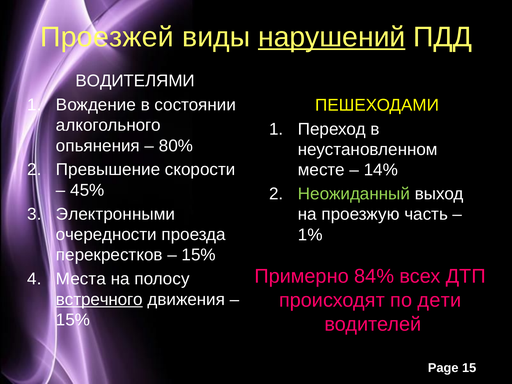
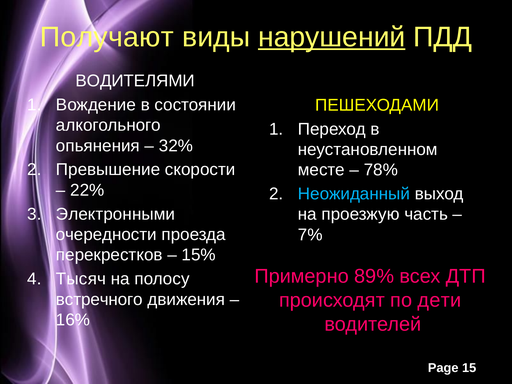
Проезжей: Проезжей -> Получают (107, 37)
80%: 80% -> 32% (176, 146)
14%: 14% -> 78% (381, 170)
45%: 45% -> 22% (87, 190)
Неожиданный colour: light green -> light blue (354, 194)
1%: 1% -> 7% (310, 235)
84%: 84% -> 89% (374, 276)
Места: Места -> Тысяч (81, 279)
встречного underline: present -> none (99, 299)
15%: 15% -> 16% (73, 320)
